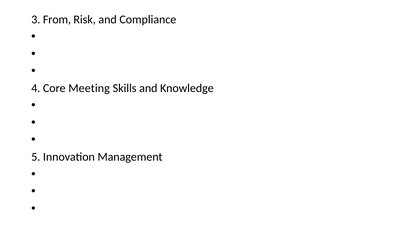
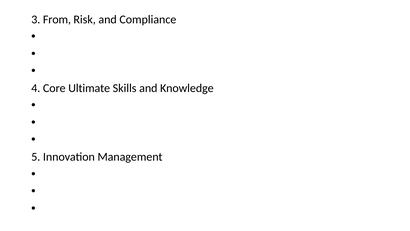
Meeting: Meeting -> Ultimate (89, 88)
